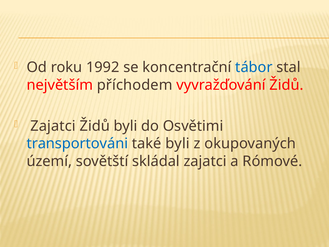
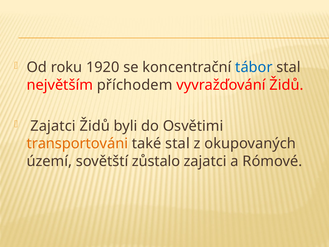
1992: 1992 -> 1920 (103, 67)
transportováni colour: blue -> orange (77, 143)
také byli: byli -> stal (177, 143)
skládal: skládal -> zůstalo (156, 161)
